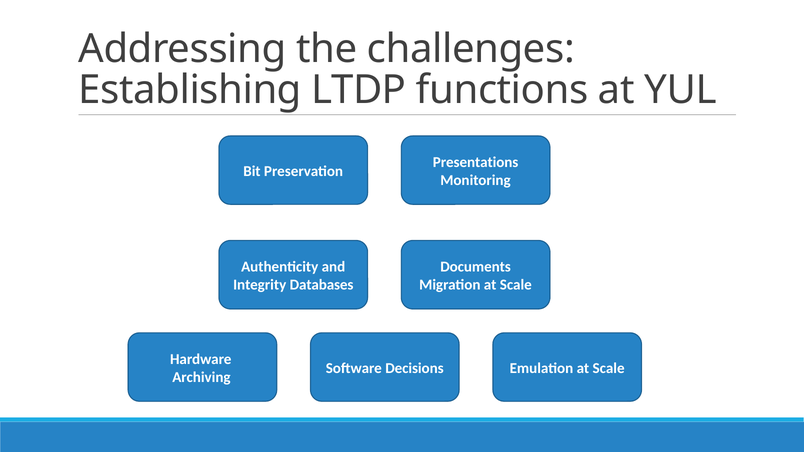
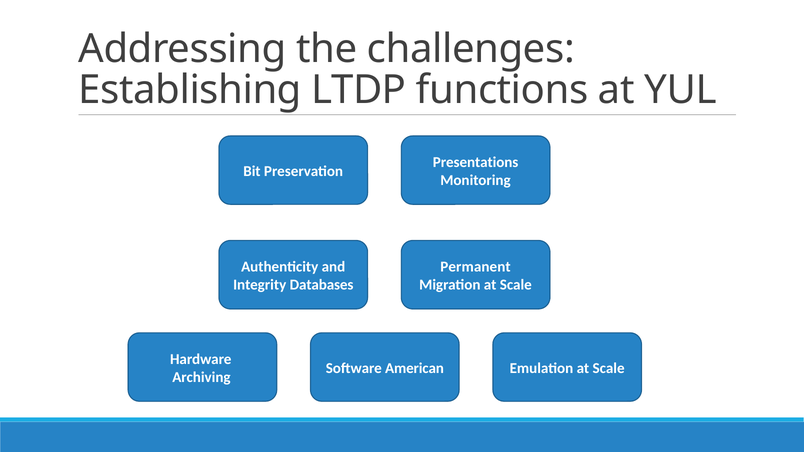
Documents: Documents -> Permanent (475, 267)
Decisions: Decisions -> American (414, 368)
